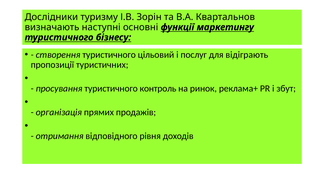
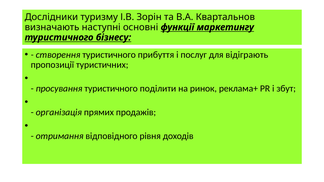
цільовий: цільовий -> прибуття (156, 55)
контроль: контроль -> поділити (158, 89)
